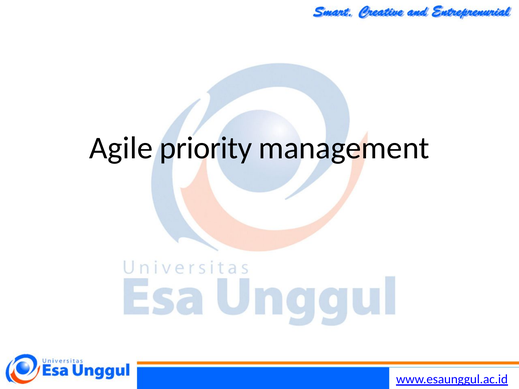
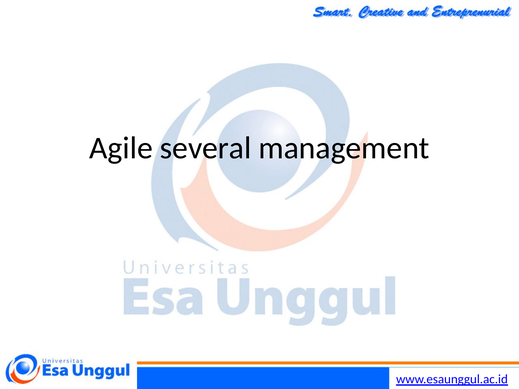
priority: priority -> several (206, 148)
